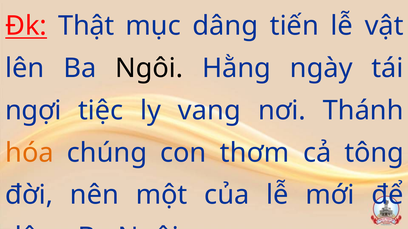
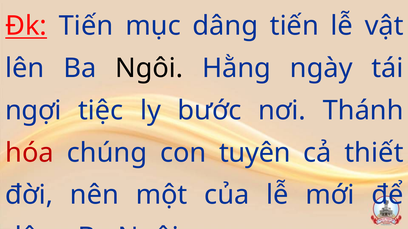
Đk Thật: Thật -> Tiến (86, 26)
vang: vang -> bước (210, 111)
hóa colour: orange -> red (30, 153)
thơm: thơm -> tuyên (255, 153)
tông: tông -> thiết (374, 153)
